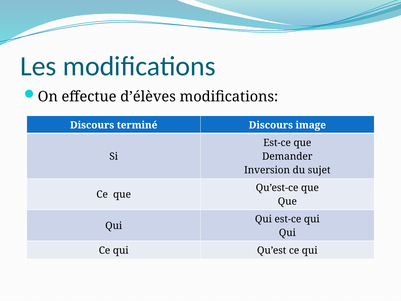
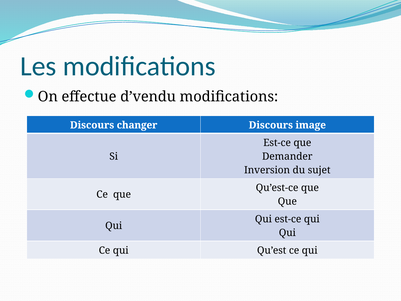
d’élèves: d’élèves -> d’vendu (148, 97)
terminé: terminé -> changer (137, 125)
